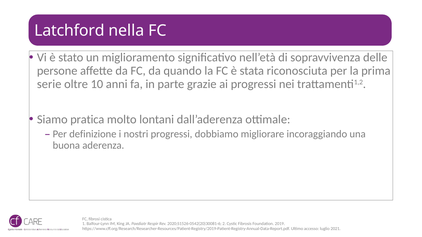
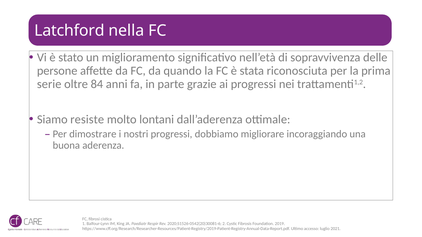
10: 10 -> 84 (97, 84)
pratica: pratica -> resiste (87, 120)
definizione: definizione -> dimostrare (93, 134)
